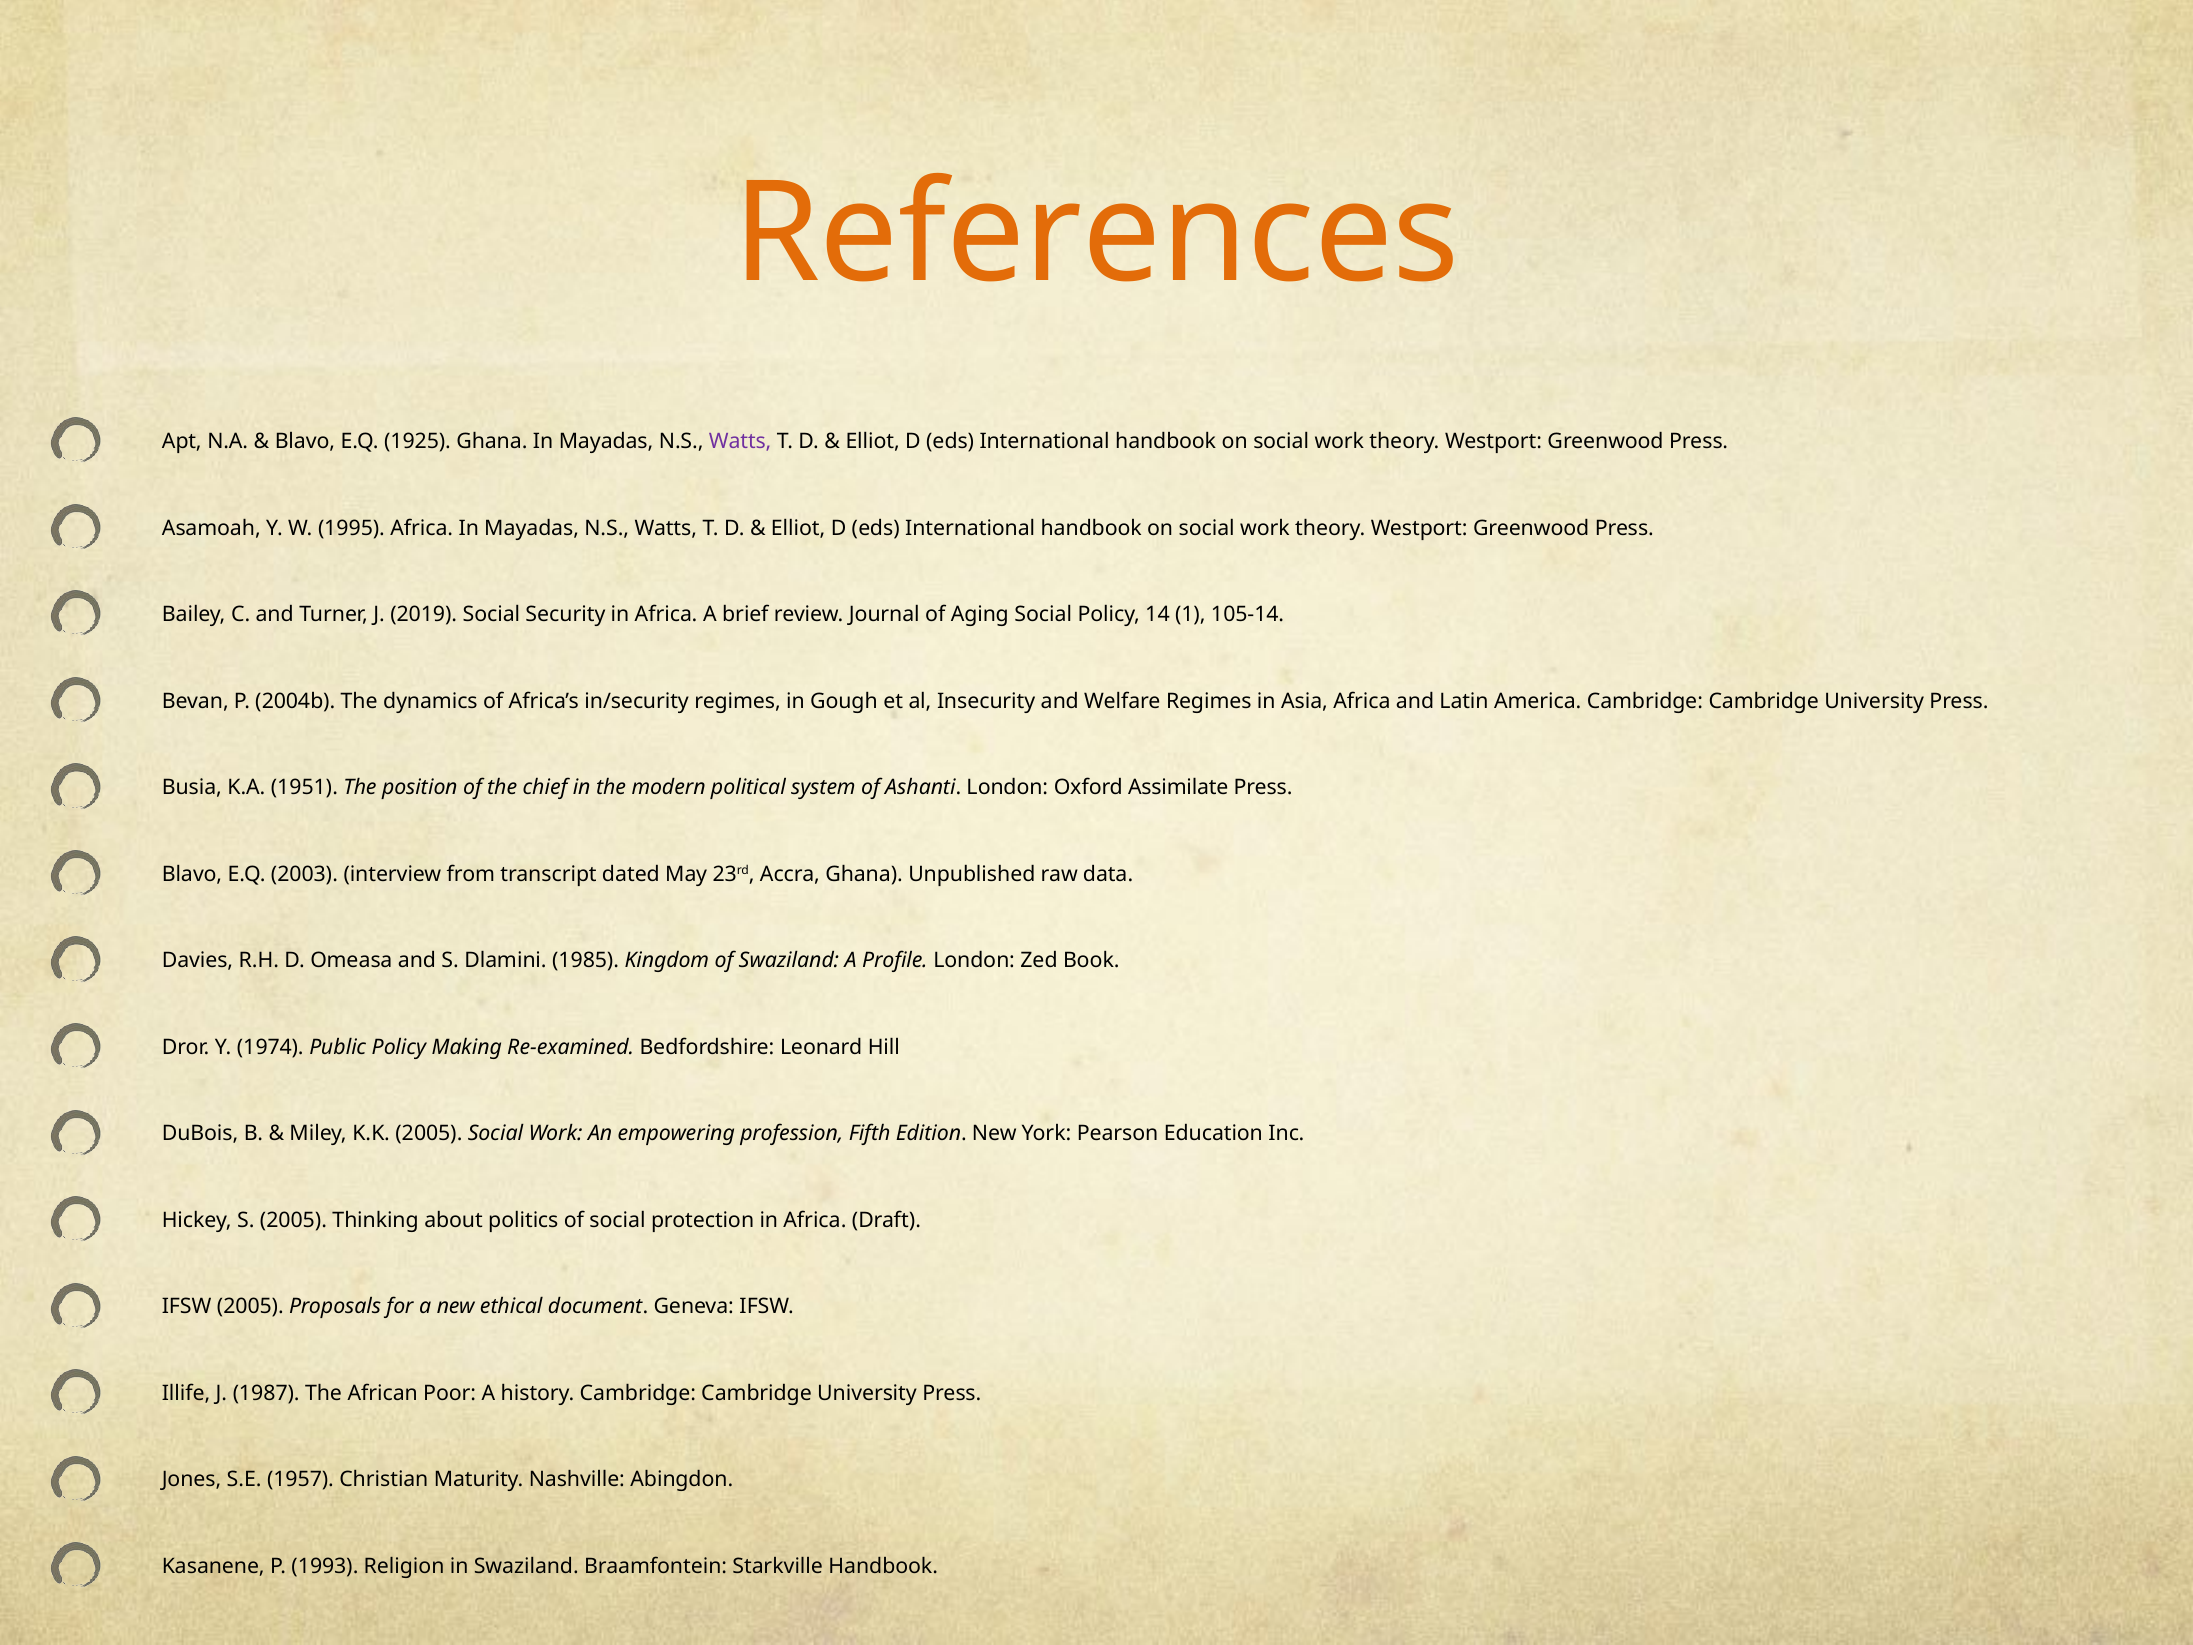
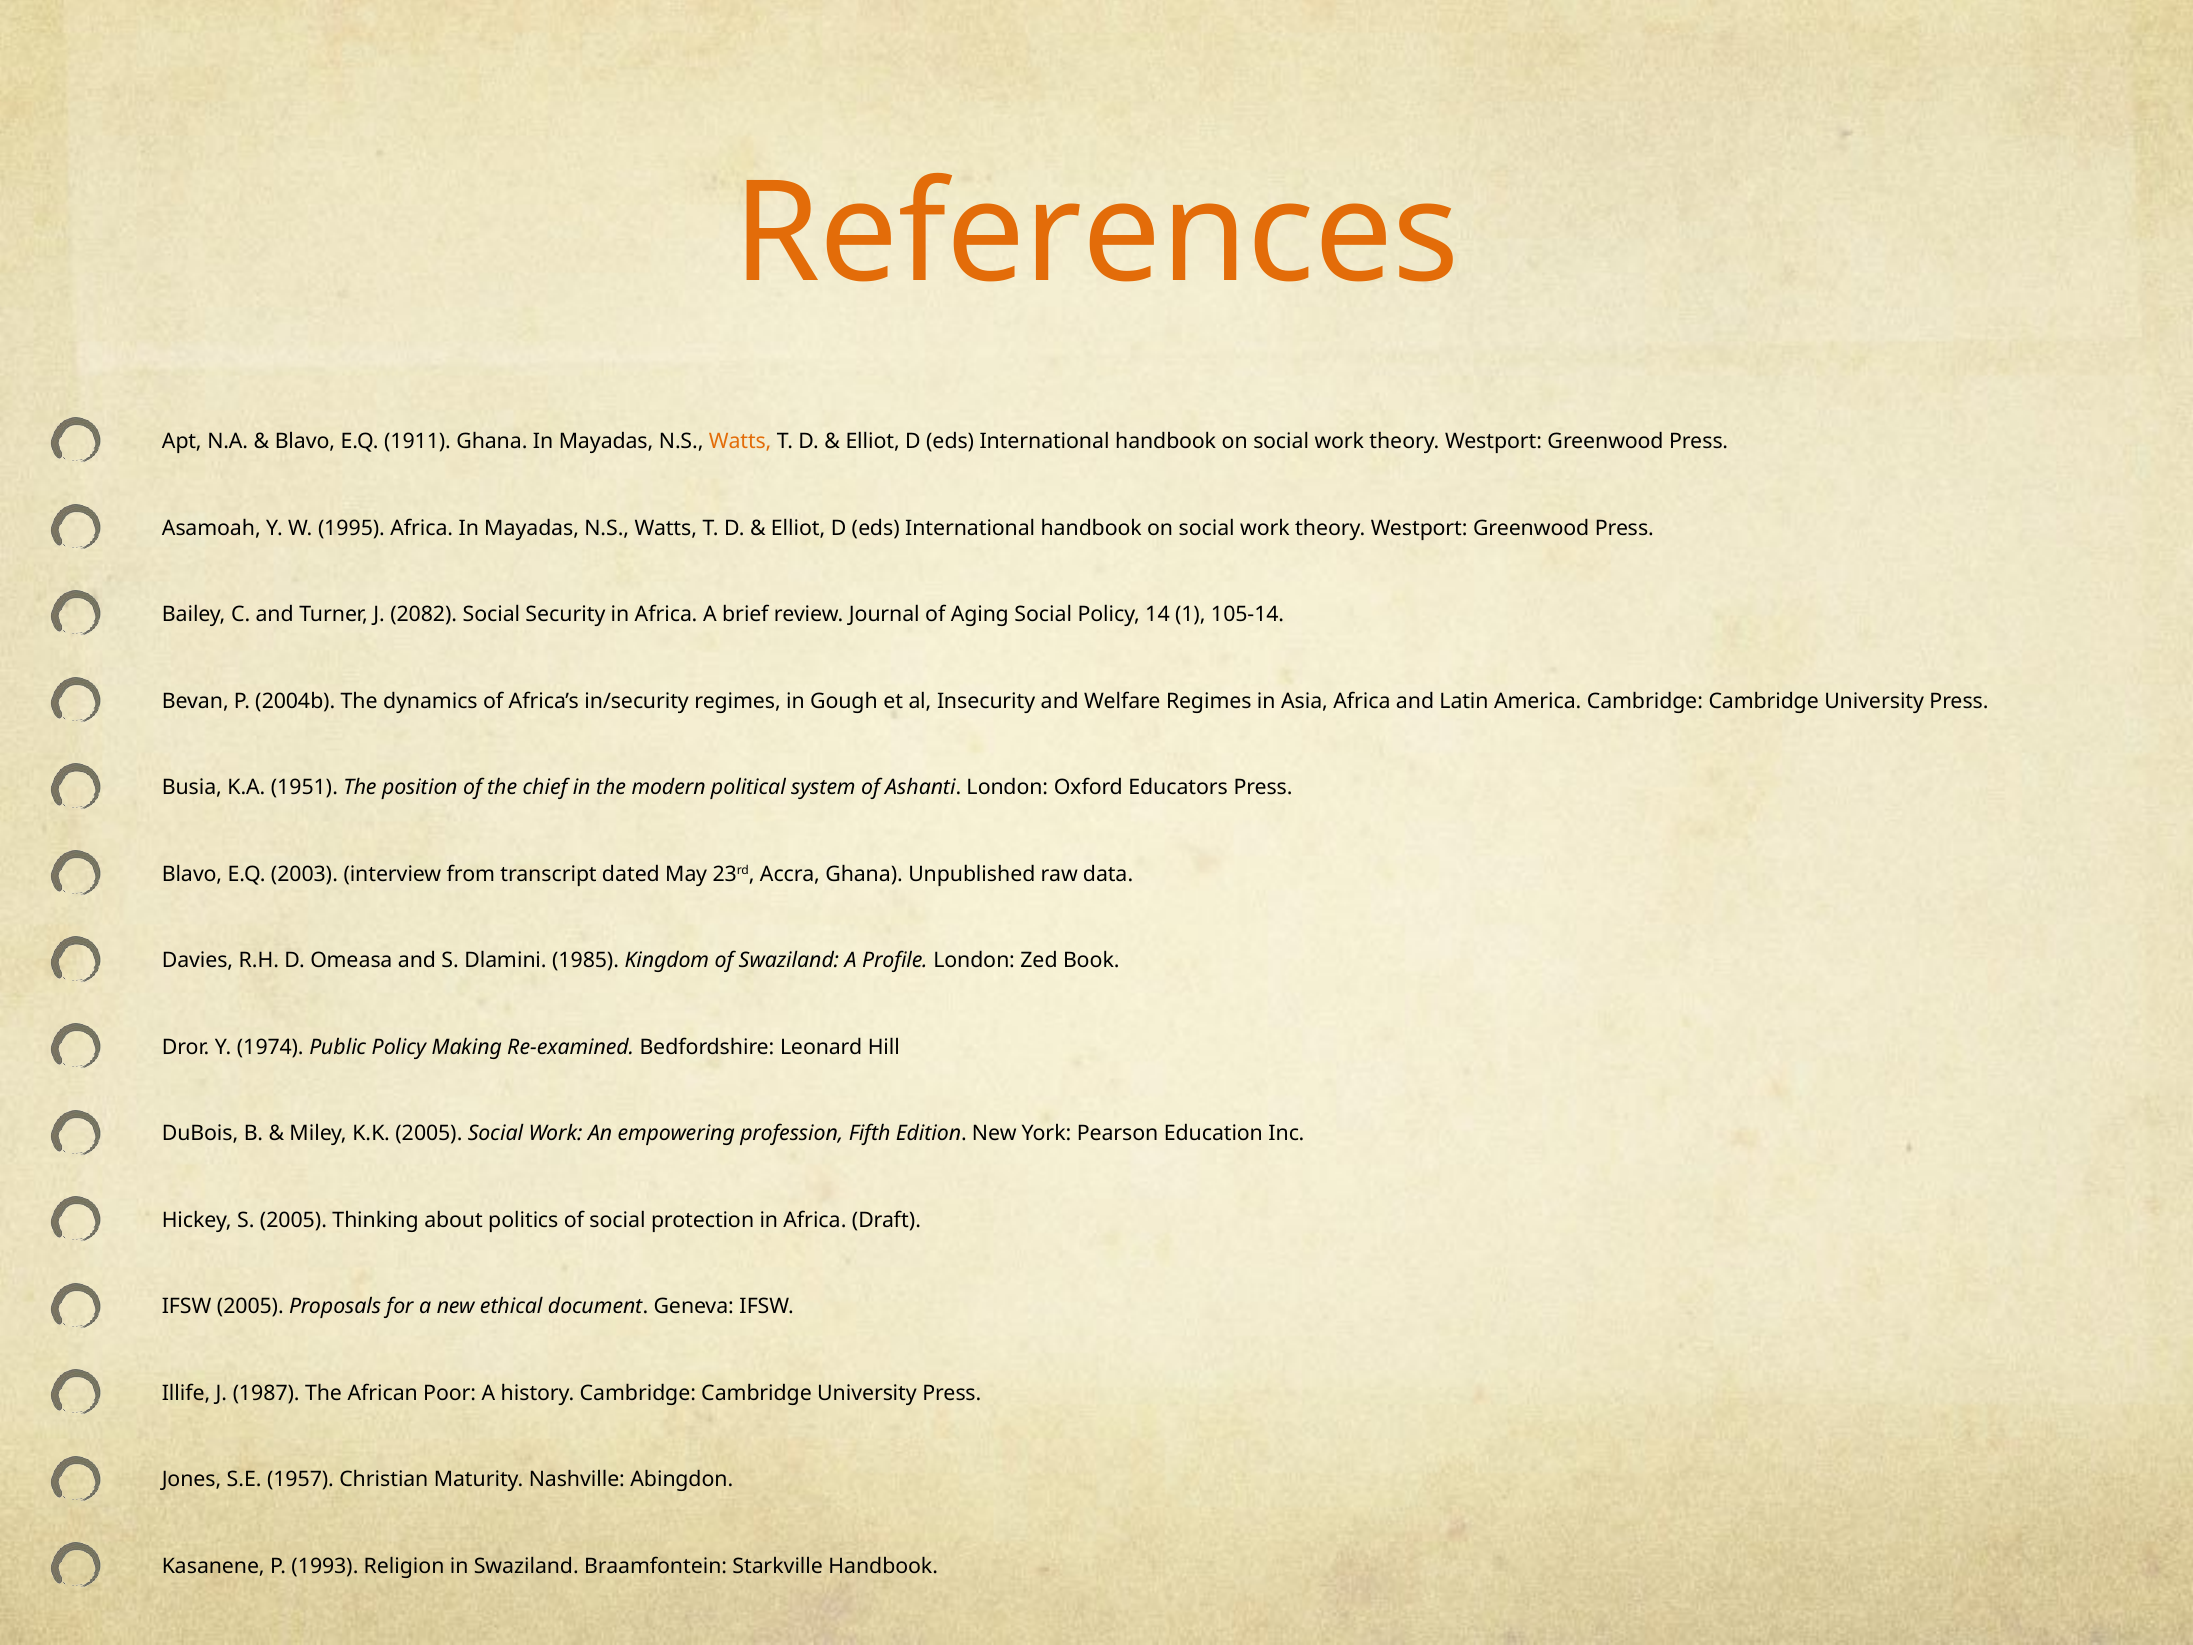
1925: 1925 -> 1911 (418, 441)
Watts colour: purple -> orange (740, 441)
2019: 2019 -> 2082 (424, 614)
Assimilate: Assimilate -> Educators (1178, 787)
